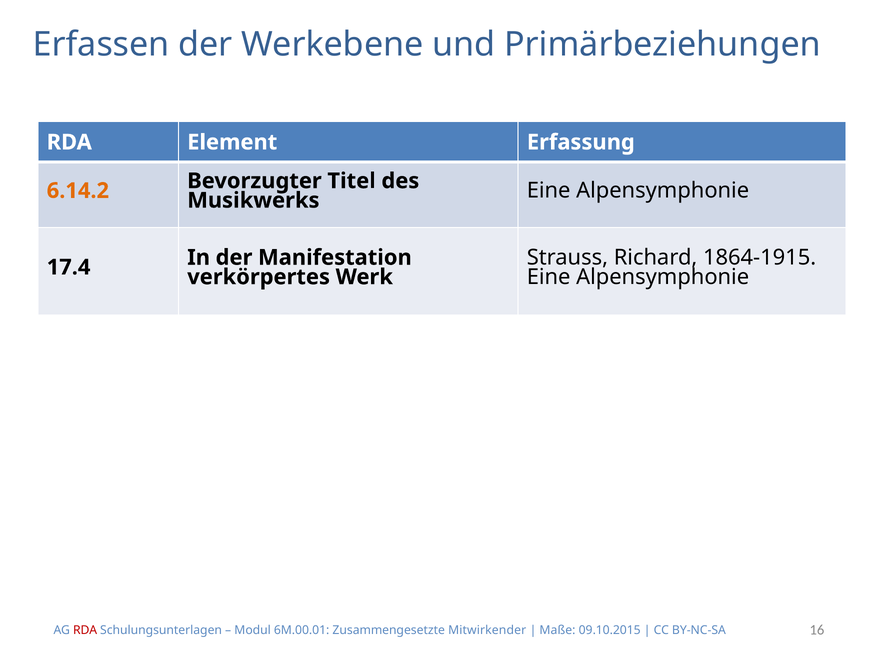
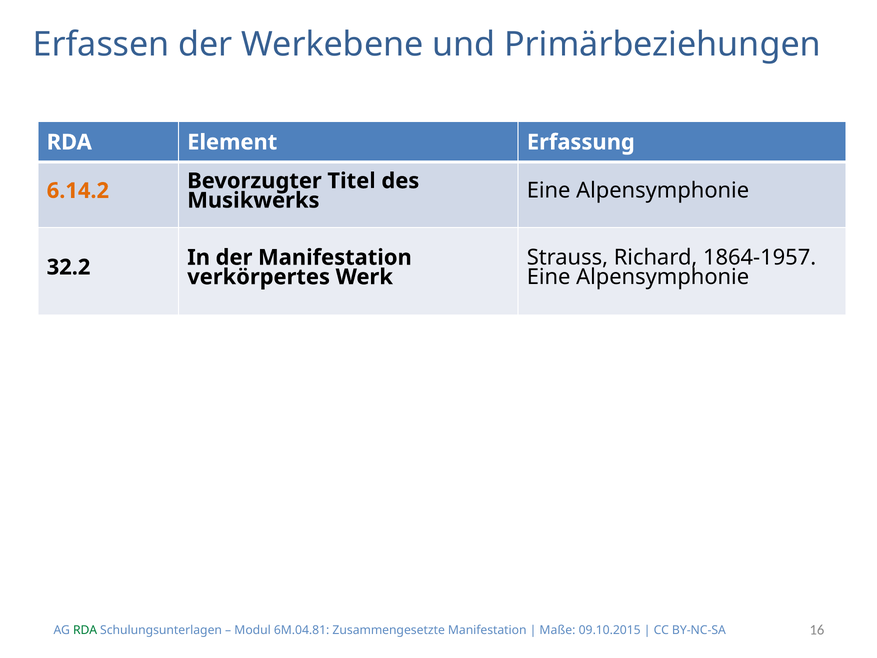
1864-1915: 1864-1915 -> 1864-1957 (760, 257)
17.4: 17.4 -> 32.2 (69, 267)
RDA colour: red -> green (85, 630)
6M.00.01: 6M.00.01 -> 6M.04.81 (302, 630)
Zusammengesetzte Mitwirkender: Mitwirkender -> Manifestation (487, 630)
